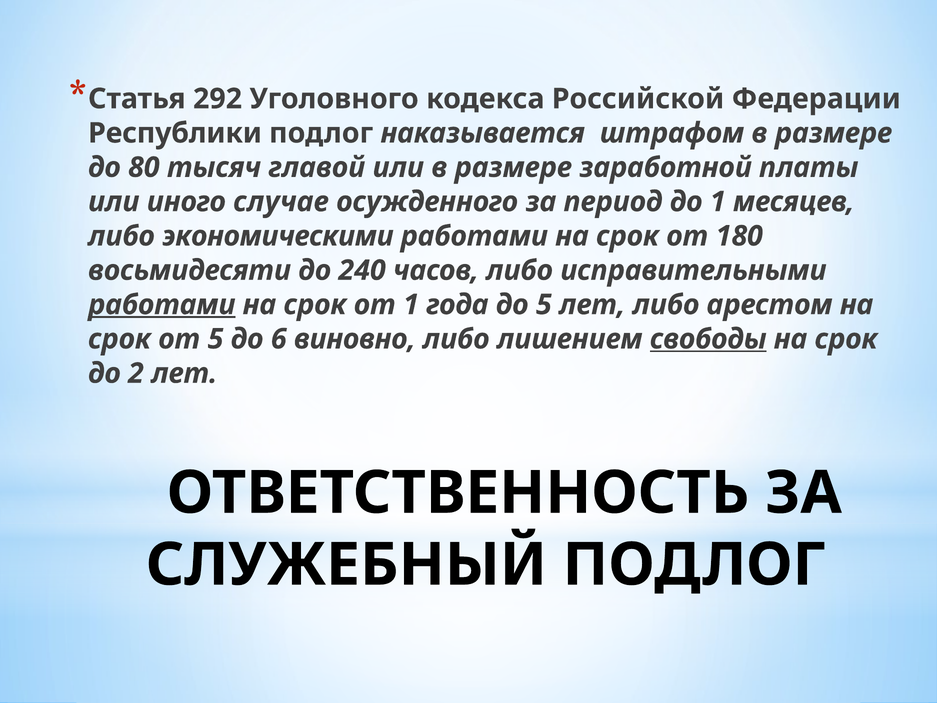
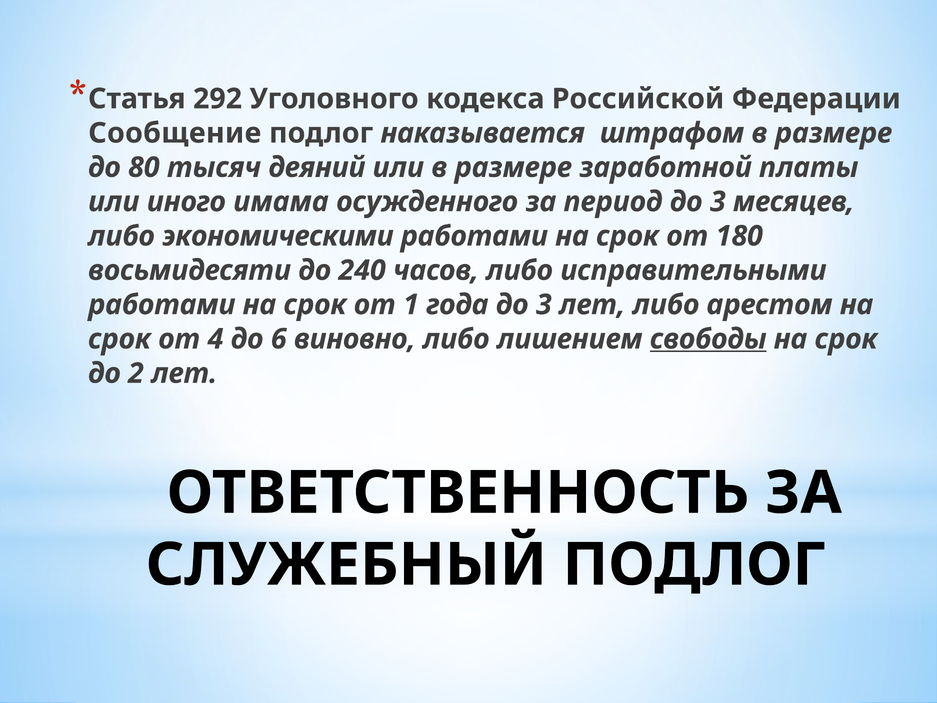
Республики: Республики -> Сообщение (175, 133)
главой: главой -> деяний (317, 167)
случае: случае -> имама (281, 202)
период до 1: 1 -> 3 (718, 202)
работами underline: present -> none (162, 305)
года до 5: 5 -> 3 (544, 305)
от 5: 5 -> 4 (216, 339)
